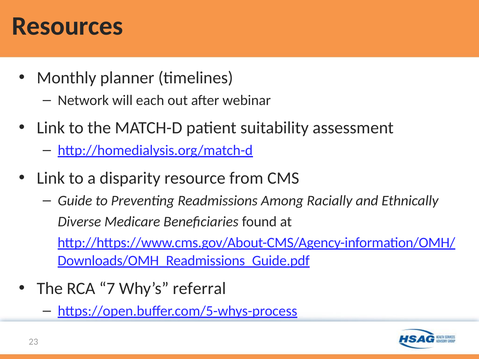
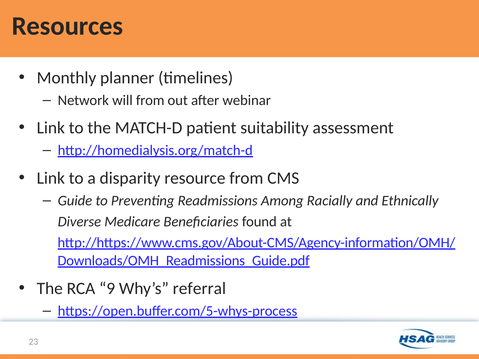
will each: each -> from (150, 100)
7: 7 -> 9 (107, 289)
